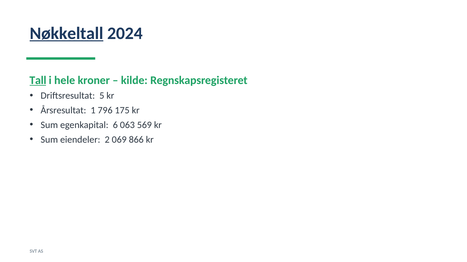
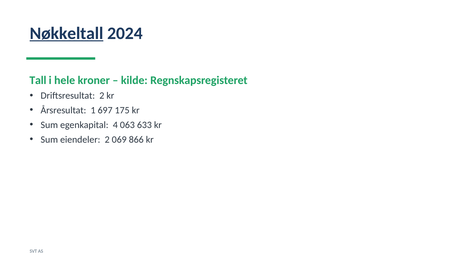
Tall underline: present -> none (38, 80)
Driftsresultat 5: 5 -> 2 (102, 96)
796: 796 -> 697 (105, 111)
6: 6 -> 4 (115, 125)
569: 569 -> 633 (144, 125)
